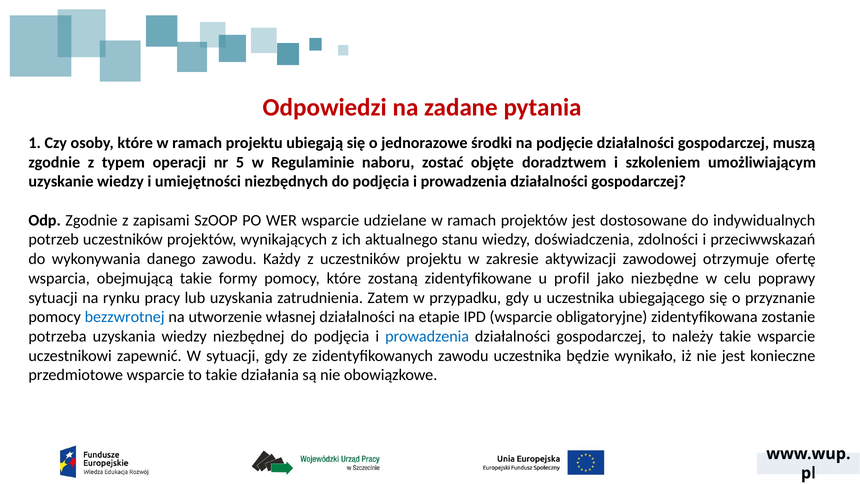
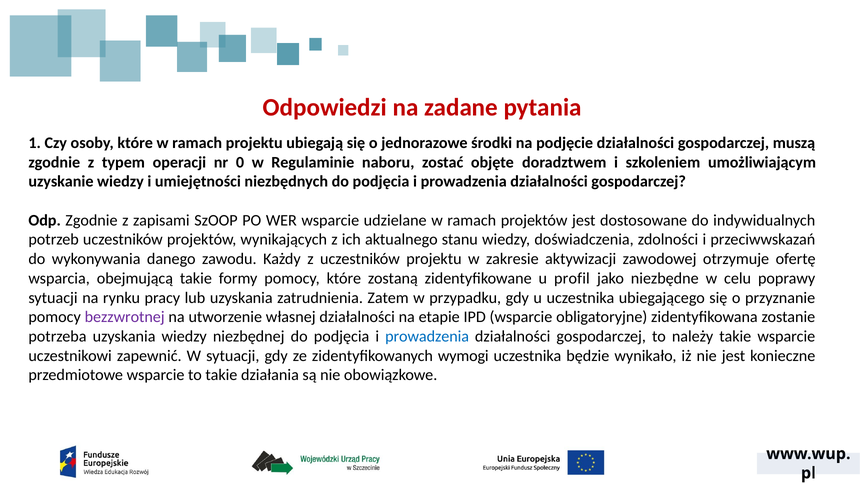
5: 5 -> 0 (240, 162)
bezzwrotnej colour: blue -> purple (125, 317)
zidentyfikowanych zawodu: zawodu -> wymogi (463, 356)
